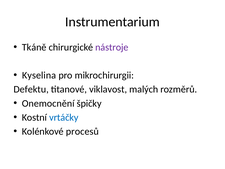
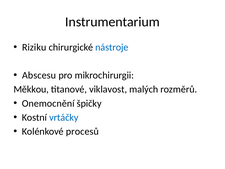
Tkáně: Tkáně -> Riziku (34, 47)
nástroje colour: purple -> blue (112, 47)
Kyselina: Kyselina -> Abscesu (39, 75)
Defektu: Defektu -> Měkkou (31, 89)
